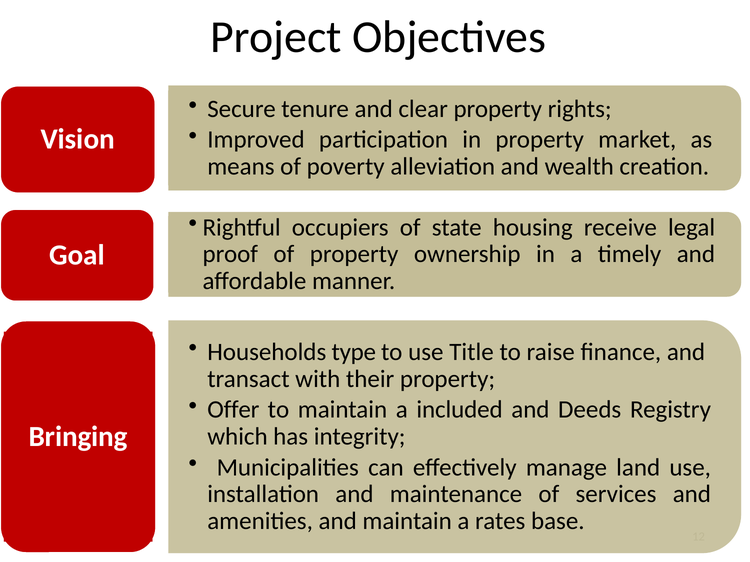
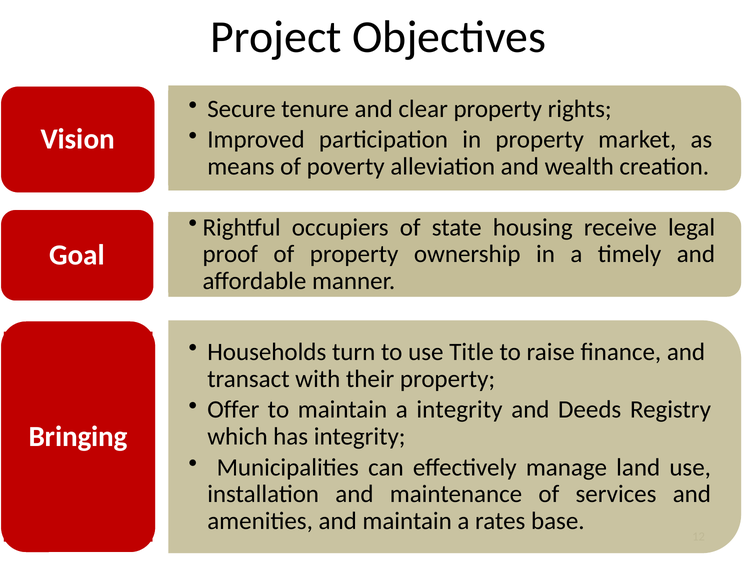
type: type -> turn (354, 352)
a included: included -> integrity (459, 410)
